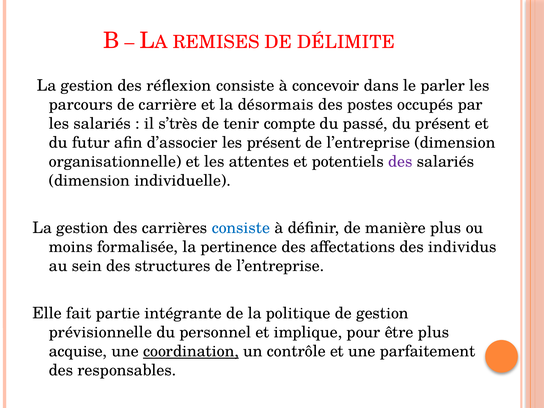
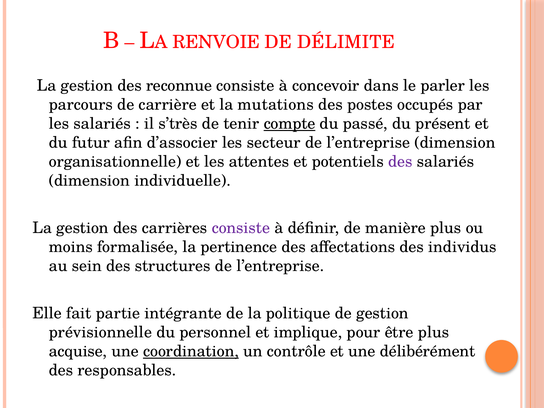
REMISES: REMISES -> RENVOIE (216, 42)
réﬂexion: réﬂexion -> reconnue (179, 86)
désormais: désormais -> mutations (276, 105)
compte underline: none -> present (289, 124)
les présent: présent -> secteur (274, 143)
consiste colour: blue -> purple (241, 228)
parfaitement: parfaitement -> délibérément (428, 351)
